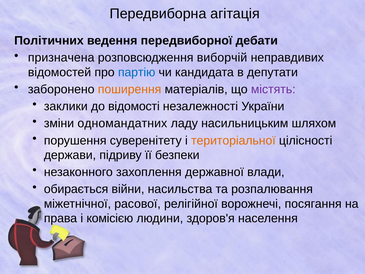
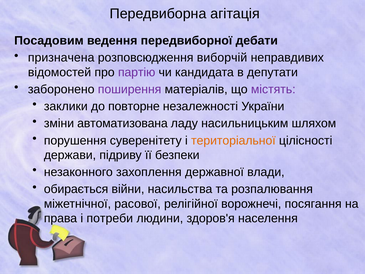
Політичних: Політичних -> Посадовим (49, 41)
партію colour: blue -> purple (137, 72)
поширення colour: orange -> purple (130, 89)
відомості: відомості -> повторне (134, 106)
одномандатних: одномандатних -> автоматизована (122, 123)
комісією: комісією -> потреби (110, 218)
